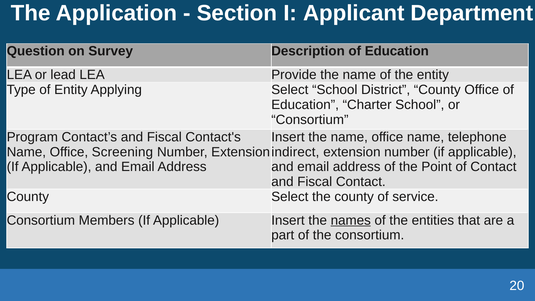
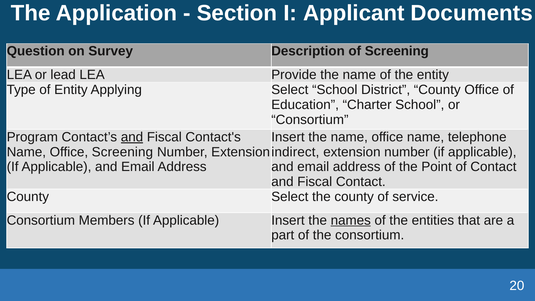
Department: Department -> Documents (472, 13)
Description of Education: Education -> Screening (397, 51)
and underline: none -> present (132, 137)
